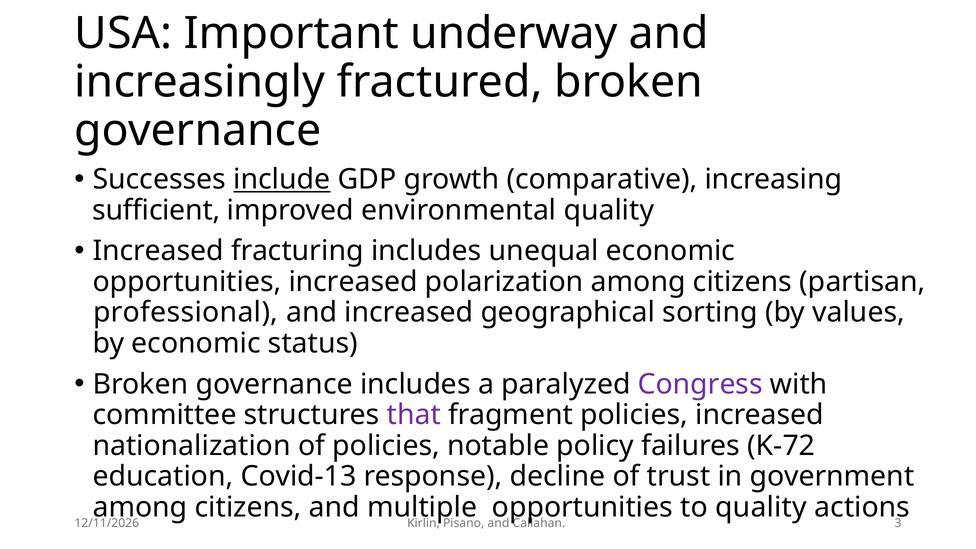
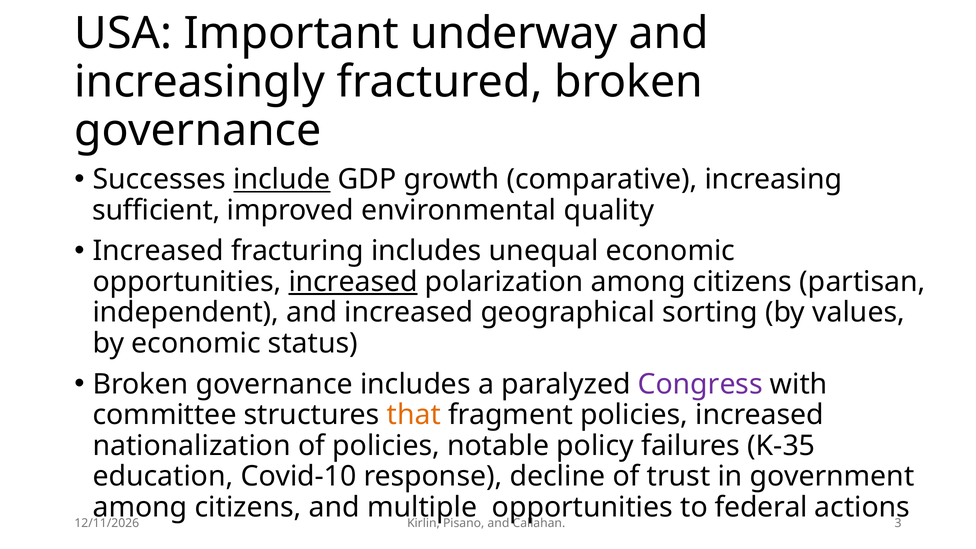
increased underline: none -> present (353, 282)
professional: professional -> independent (186, 313)
that colour: purple -> orange (414, 415)
K-72: K-72 -> K-35 (781, 446)
Covid-13: Covid-13 -> Covid-10 (299, 476)
to quality: quality -> federal (761, 507)
